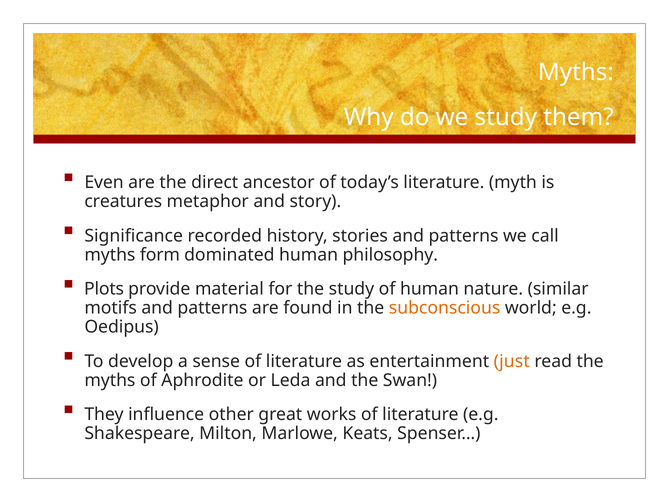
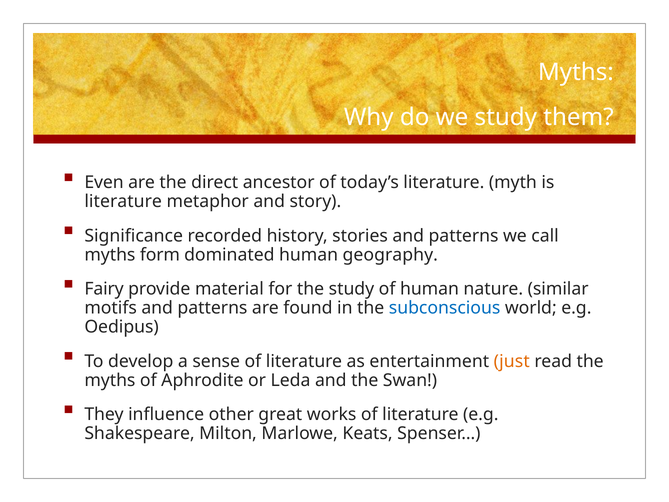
creatures: creatures -> literature (123, 201)
philosophy: philosophy -> geography (390, 255)
Plots: Plots -> Fairy (104, 289)
subconscious colour: orange -> blue (445, 308)
